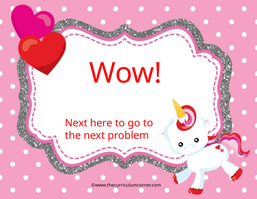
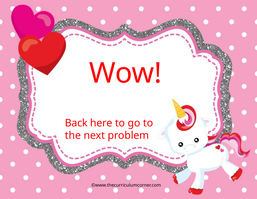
Next: Next -> Back (76, 123)
